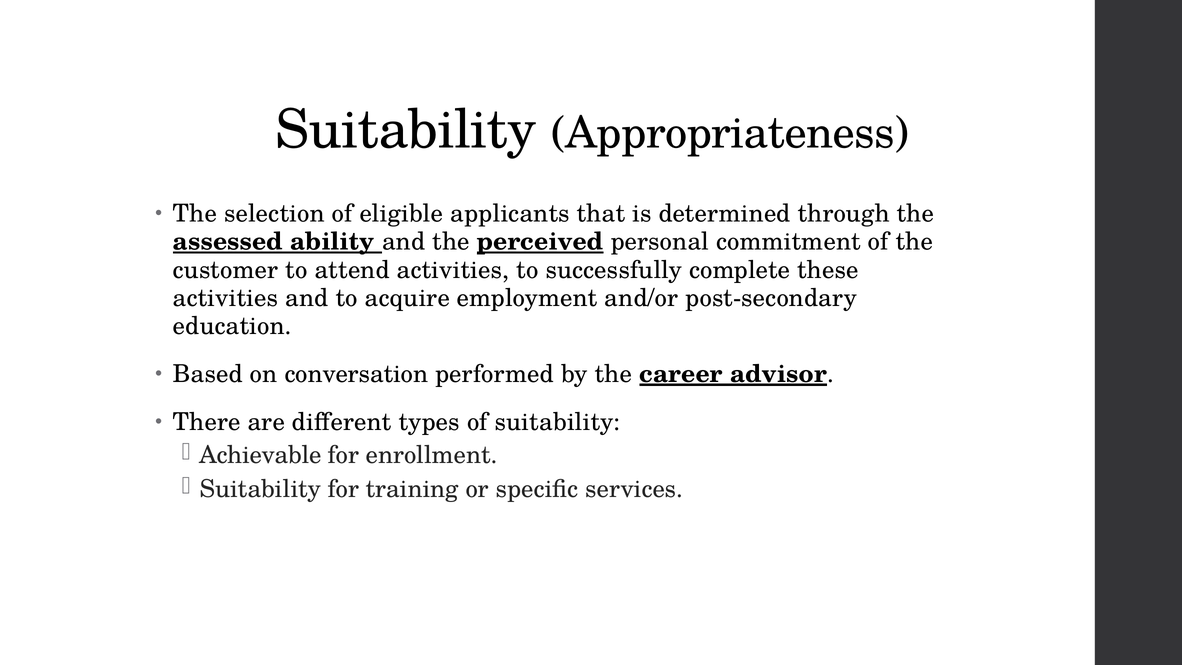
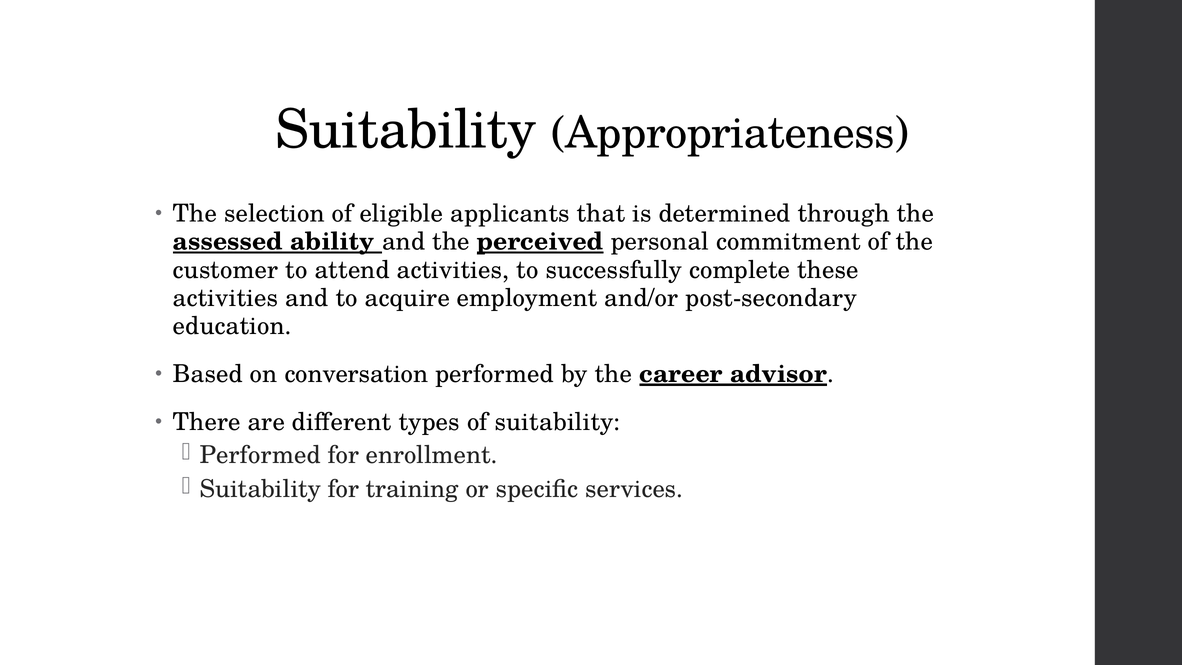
Achievable: Achievable -> Performed (260, 455)
